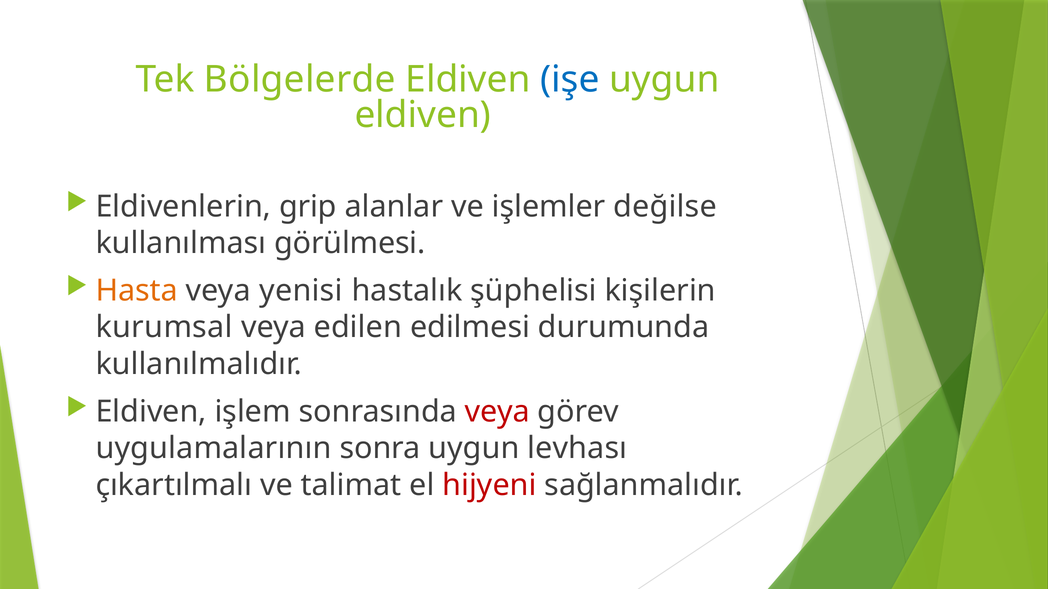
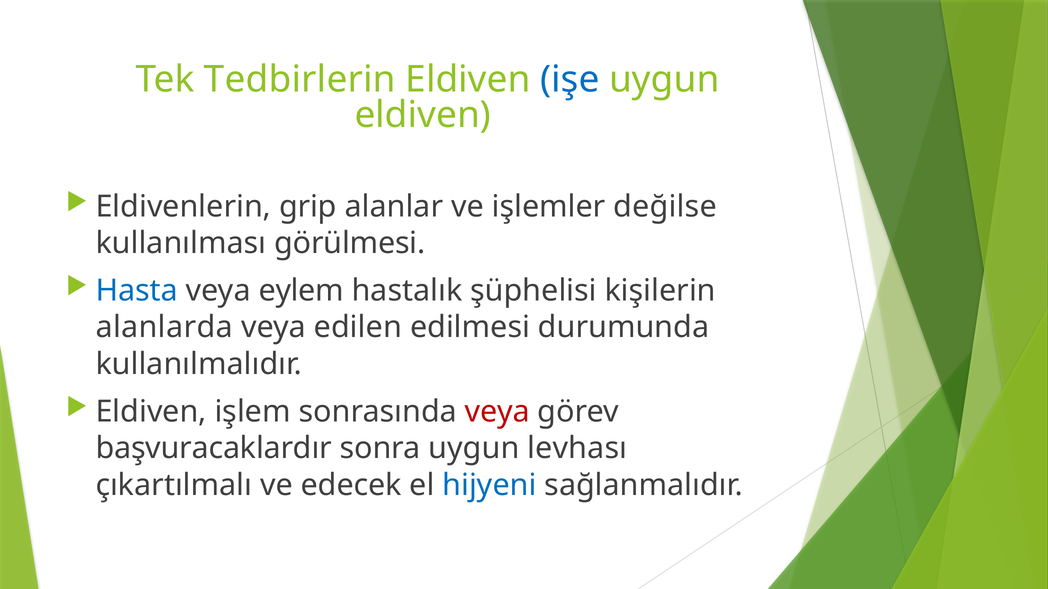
Bölgelerde: Bölgelerde -> Tedbirlerin (300, 80)
Hasta colour: orange -> blue (137, 291)
yenisi: yenisi -> eylem (301, 291)
kurumsal: kurumsal -> alanlarda (164, 328)
uygulamalarının: uygulamalarının -> başvuracaklardır (214, 449)
talimat: talimat -> edecek (351, 485)
hijyeni colour: red -> blue (489, 485)
